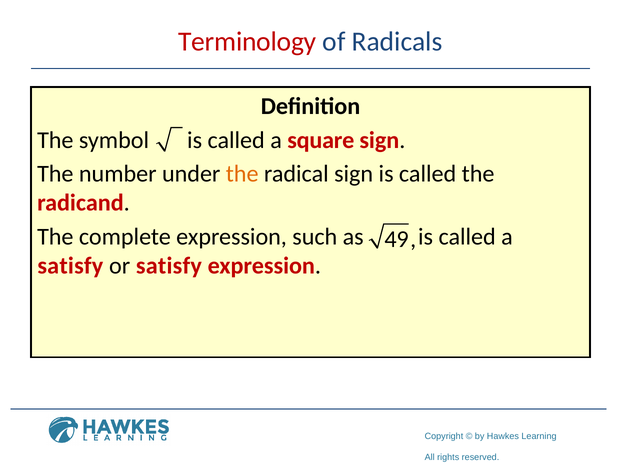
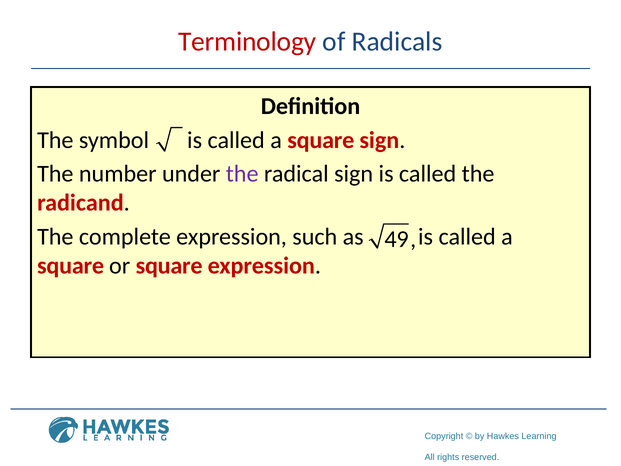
the colour: orange -> purple (242, 174)
satisfy: satisfy -> square (71, 266)
or satisfy: satisfy -> square (169, 266)
